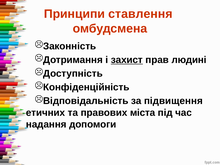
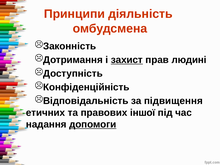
ставлення: ставлення -> діяльність (140, 14)
міста: міста -> іншої (143, 113)
допомоги underline: none -> present (93, 124)
